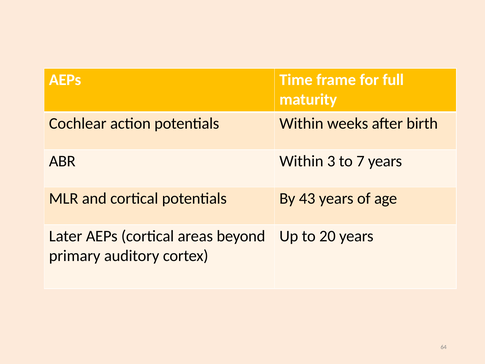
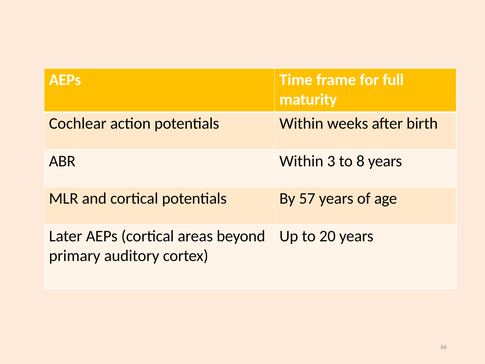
7: 7 -> 8 (360, 161)
43: 43 -> 57 (307, 198)
